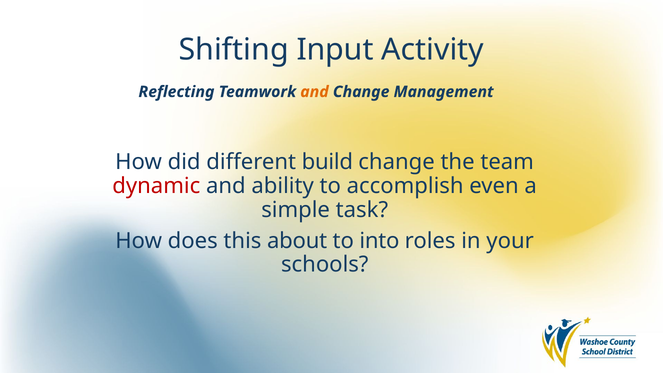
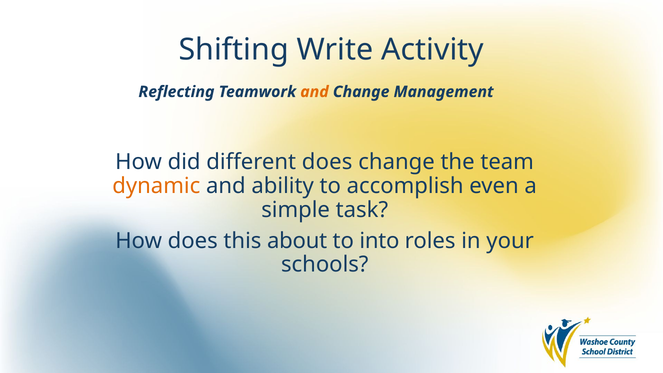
Input: Input -> Write (335, 50)
different build: build -> does (327, 162)
dynamic colour: red -> orange (156, 186)
